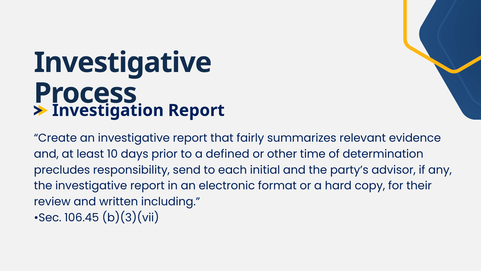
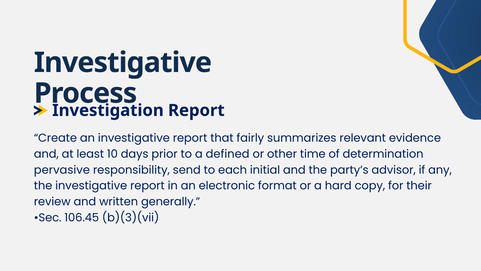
precludes: precludes -> pervasive (62, 170)
including: including -> generally (171, 201)
